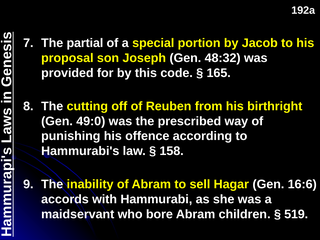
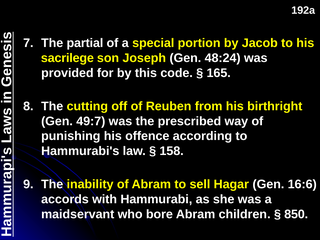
proposal: proposal -> sacrilege (67, 58)
48:32: 48:32 -> 48:24 (223, 58)
49:0: 49:0 -> 49:7 (91, 121)
519: 519 -> 850 (296, 214)
